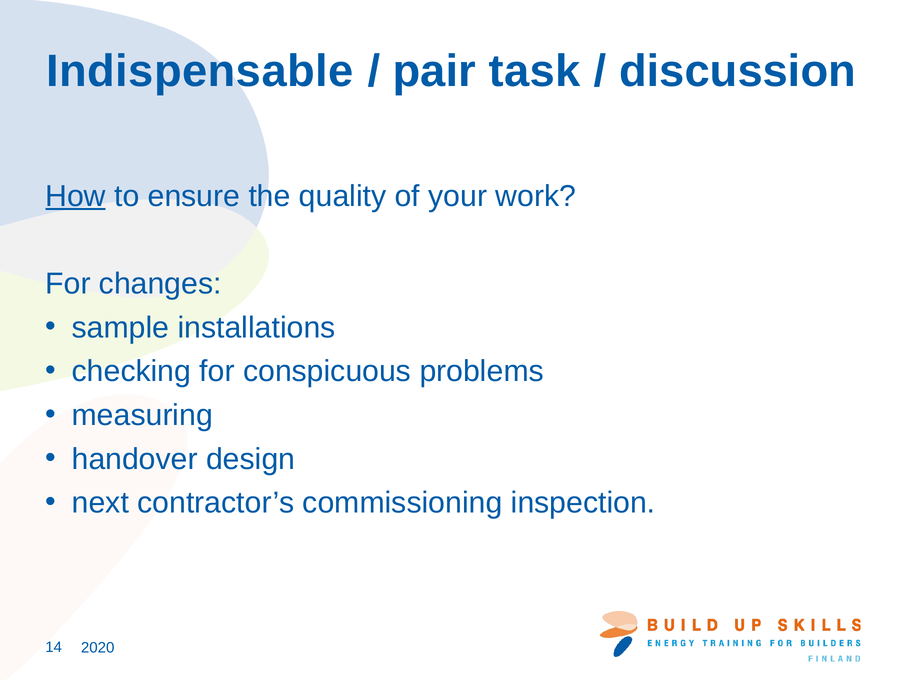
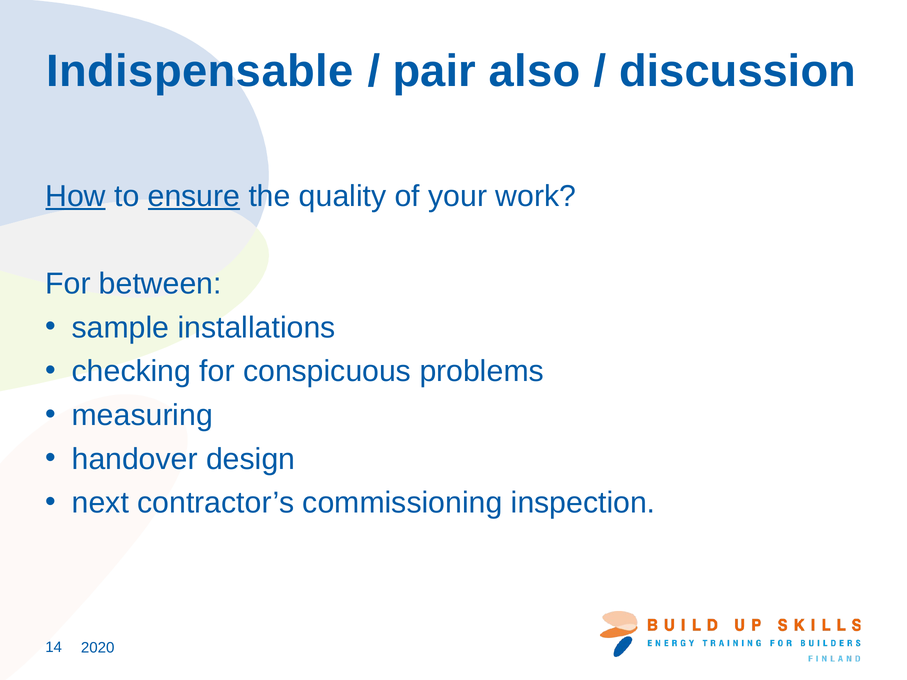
task: task -> also (535, 71)
ensure underline: none -> present (194, 196)
changes: changes -> between (160, 284)
